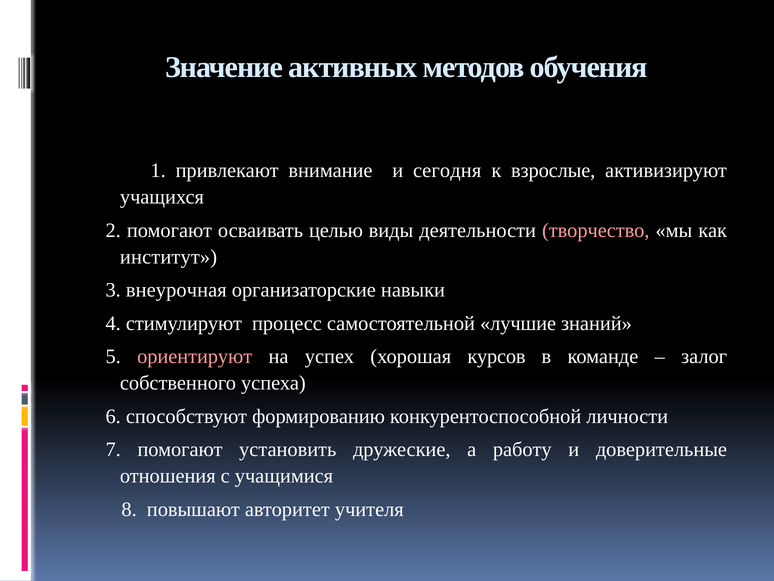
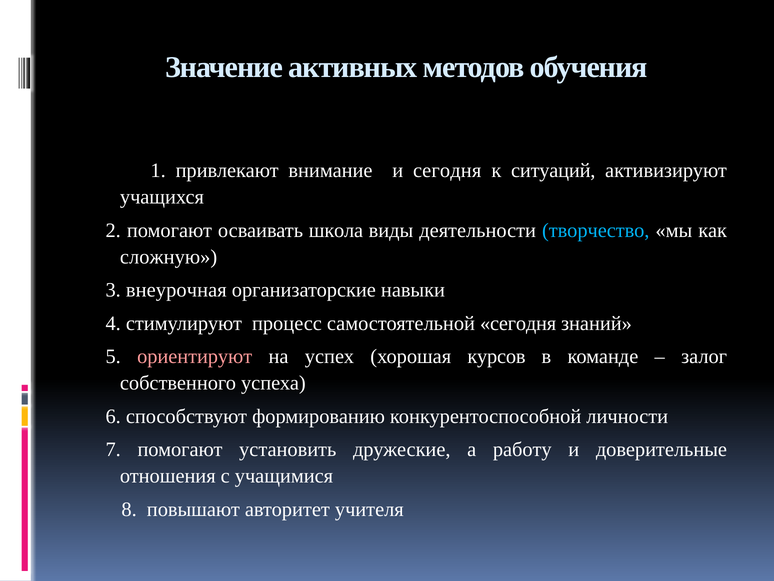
взрослые: взрослые -> ситуаций (553, 171)
целью: целью -> школа (336, 230)
творчество colour: pink -> light blue (596, 230)
институт: институт -> сложную (169, 257)
самостоятельной лучшие: лучшие -> сегодня (518, 323)
